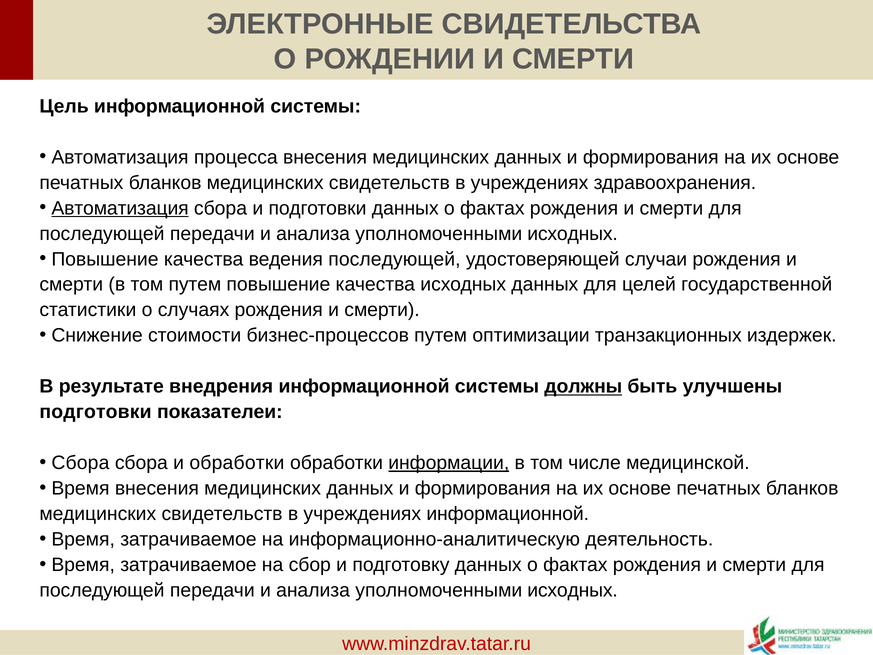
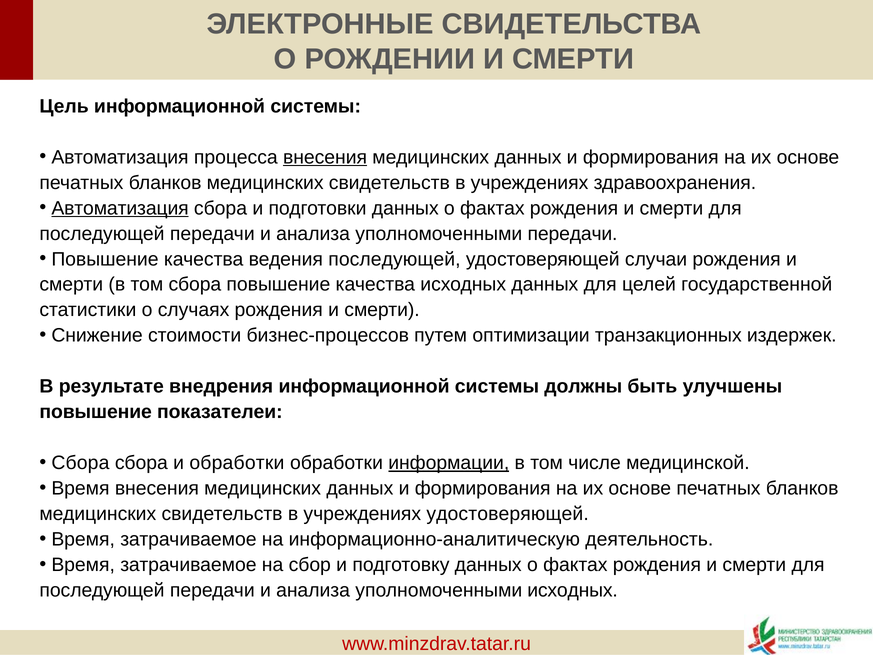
внесения underline: none -> present (325, 157)
исходных: исходных -> передачи (573, 234)
том путем: путем -> сбора (195, 284)
должны underline: present -> none (583, 386)
подготовки: подготовки -> повышение (96, 412)
учреждениях информационной: информационной -> удостоверяющей (508, 514)
